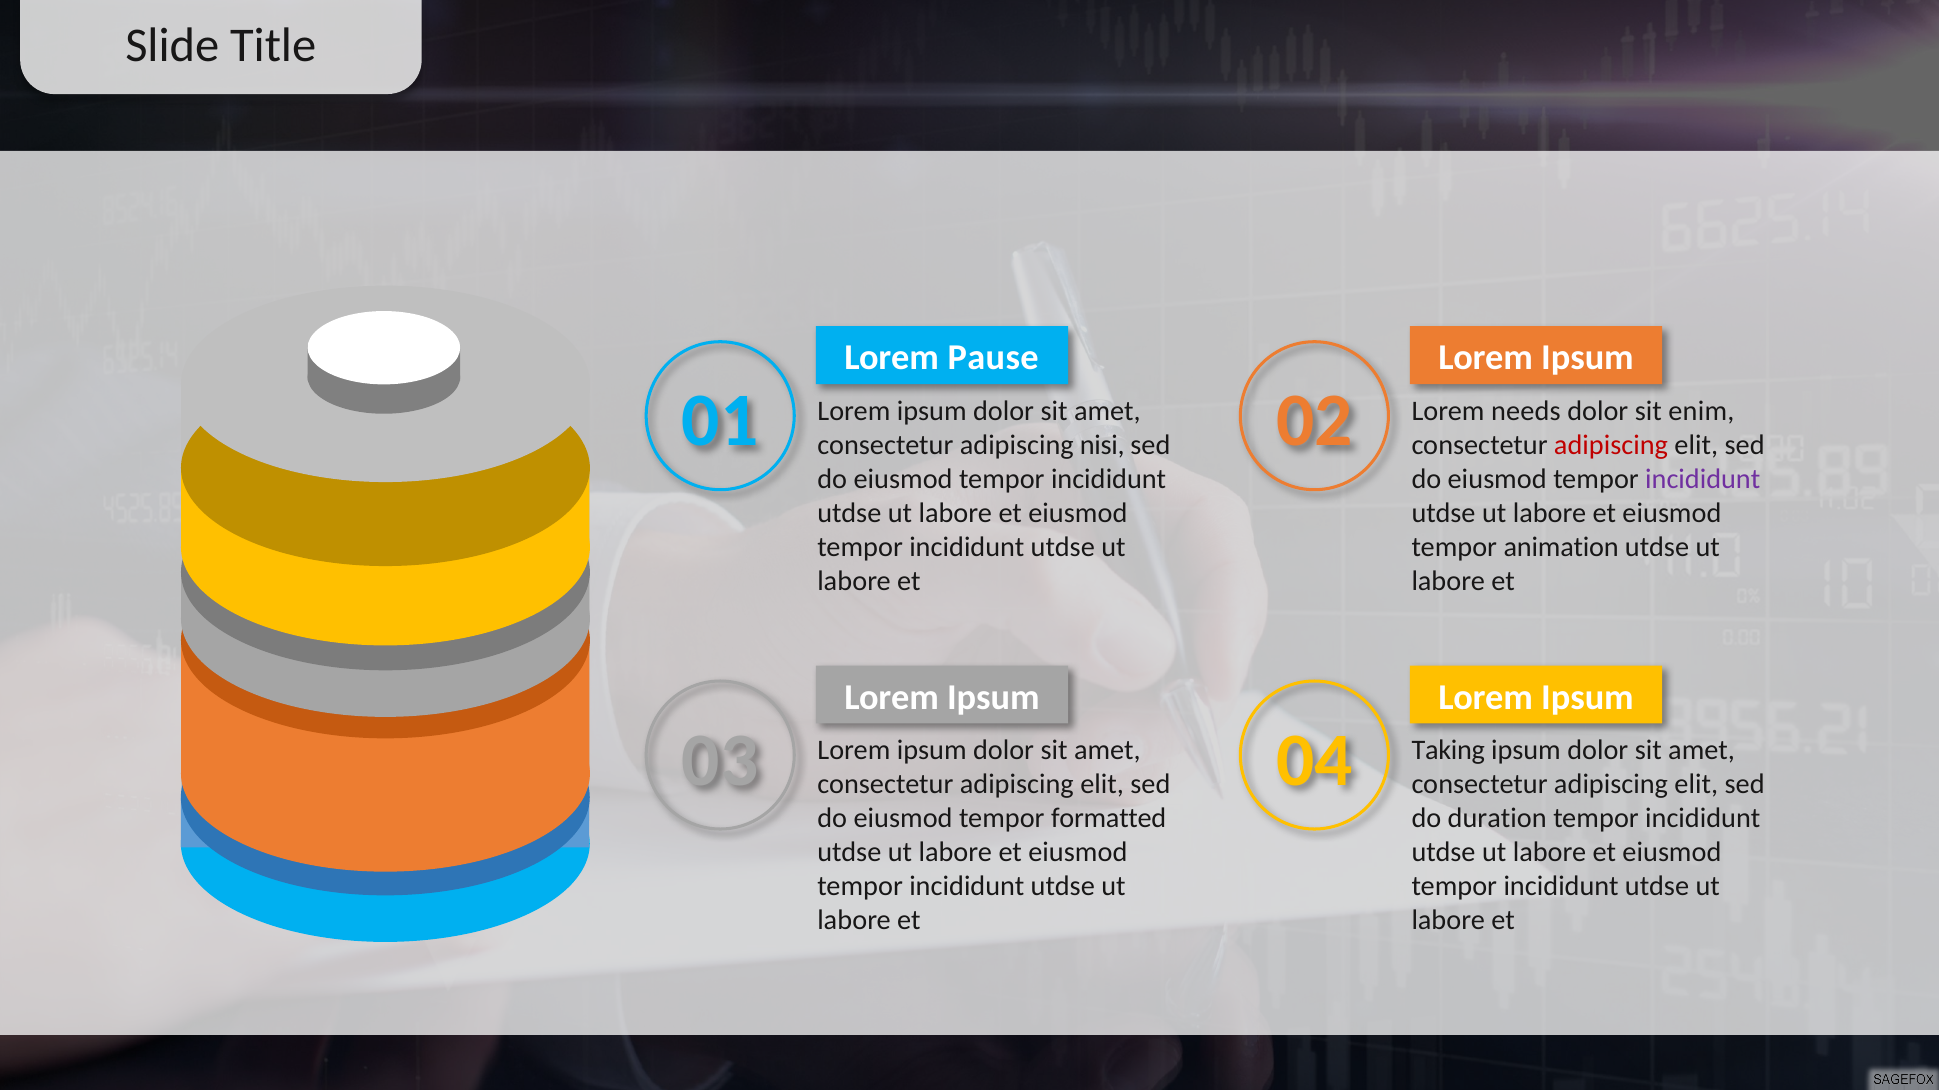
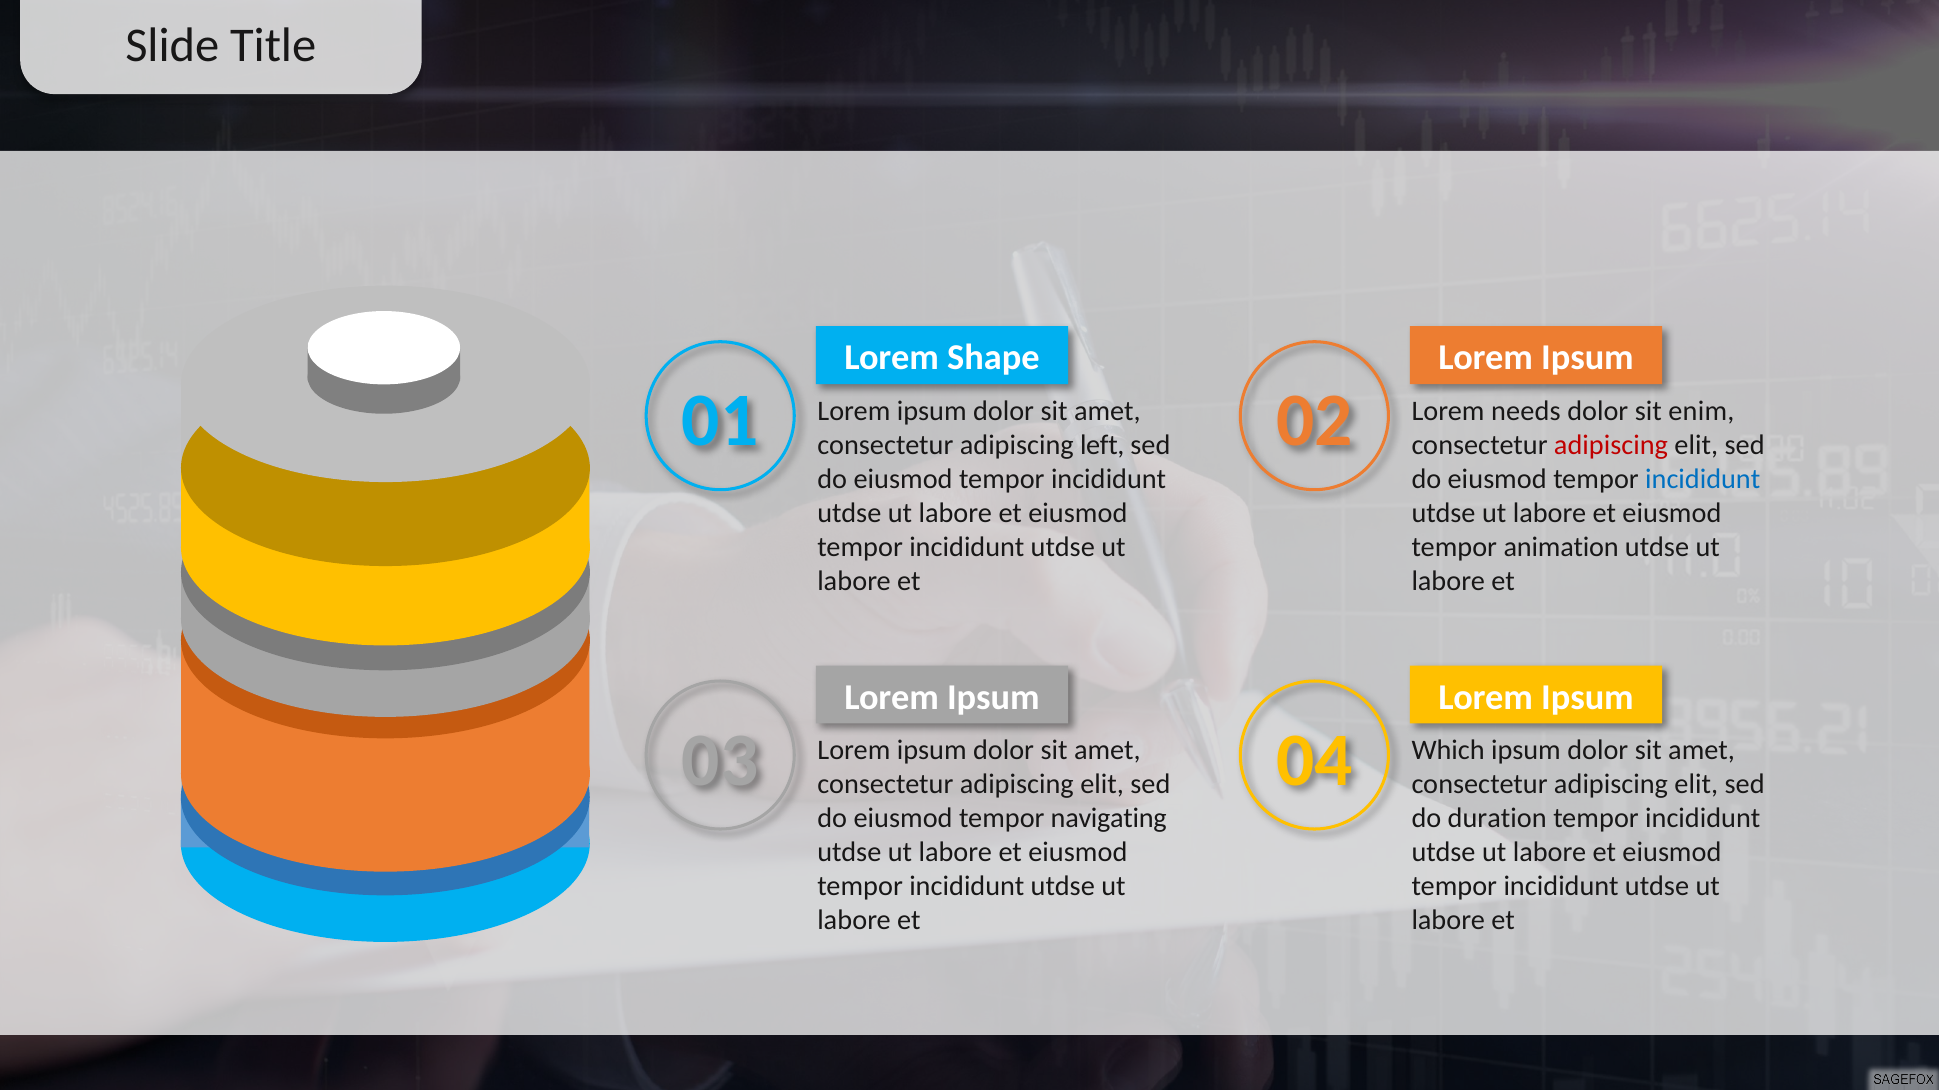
Pause: Pause -> Shape (993, 358)
nisi: nisi -> left (1102, 445)
incididunt colour: purple -> blue (1703, 479)
Taking: Taking -> Which (1448, 751)
formatted: formatted -> navigating (1109, 819)
